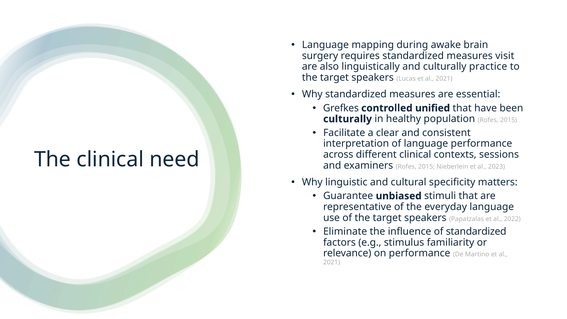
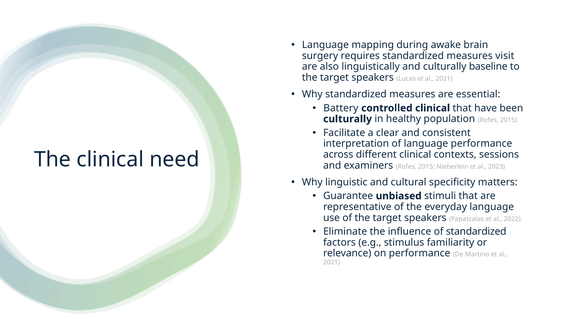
practice: practice -> baseline (488, 67)
Grefkes: Grefkes -> Battery (341, 108)
controlled unified: unified -> clinical (433, 108)
